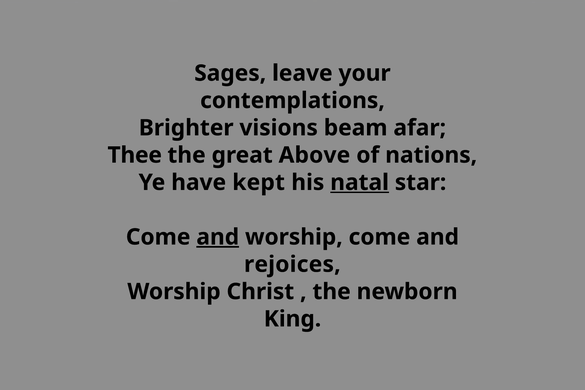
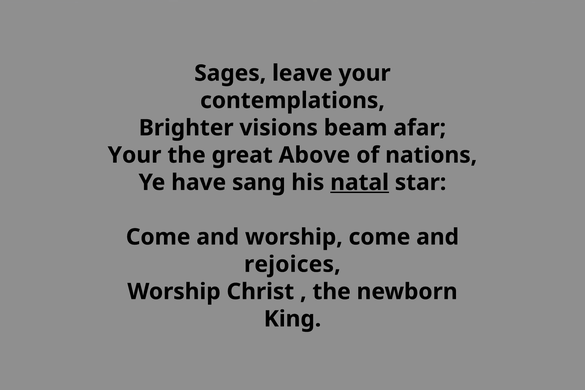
Thee: Thee -> Your (135, 155)
kept: kept -> sang (259, 182)
and underline: present -> none (218, 237)
